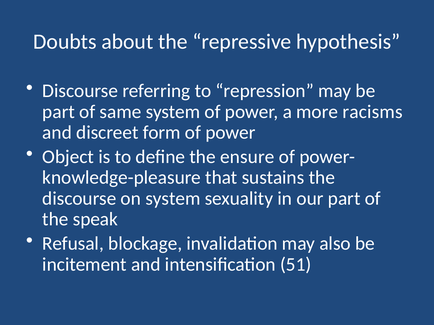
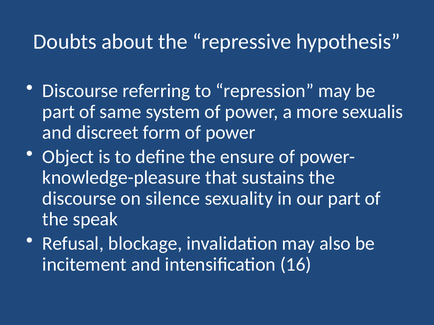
racisms: racisms -> sexualis (373, 112)
on system: system -> silence (173, 199)
51: 51 -> 16 (296, 265)
